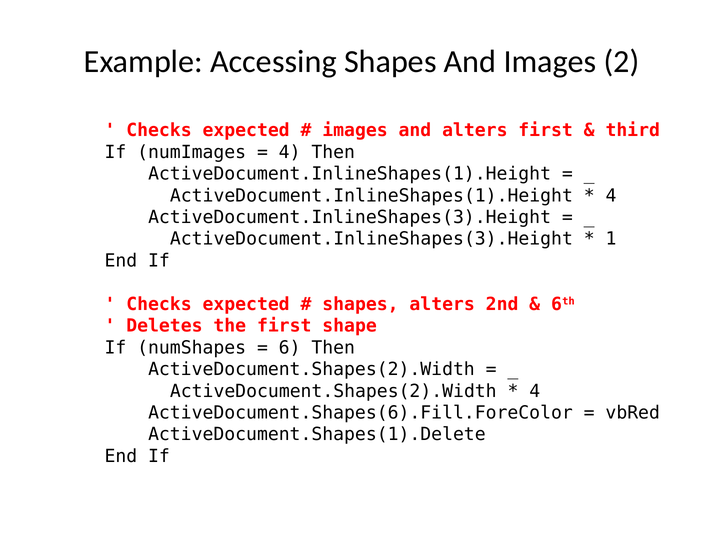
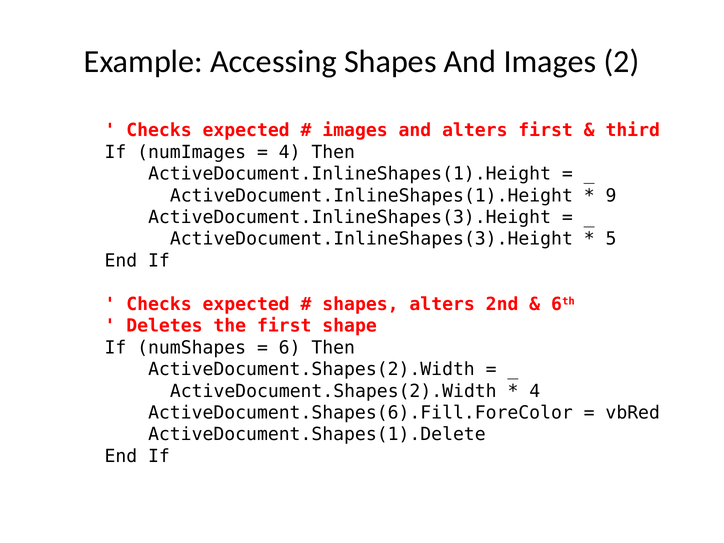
4: 4 -> 9 (611, 196)
1: 1 -> 5 (611, 239)
